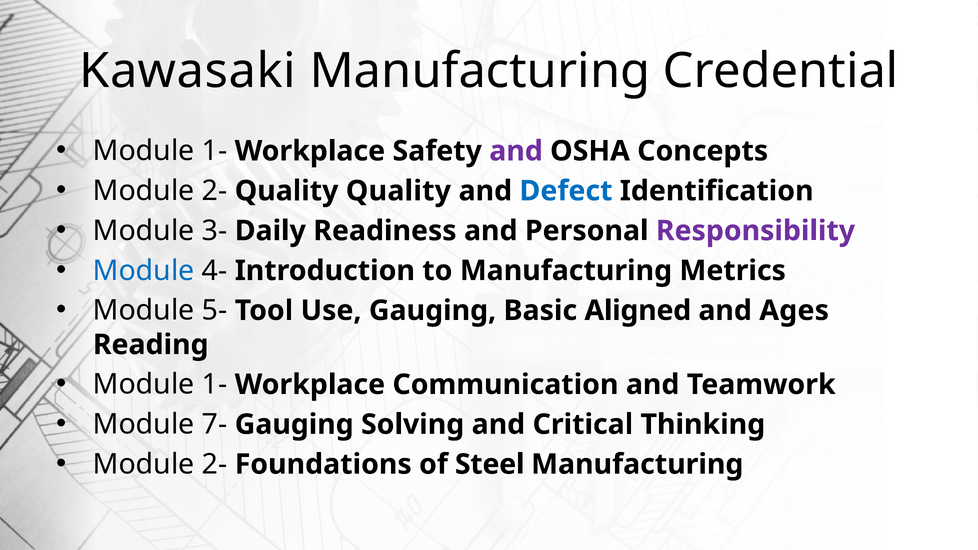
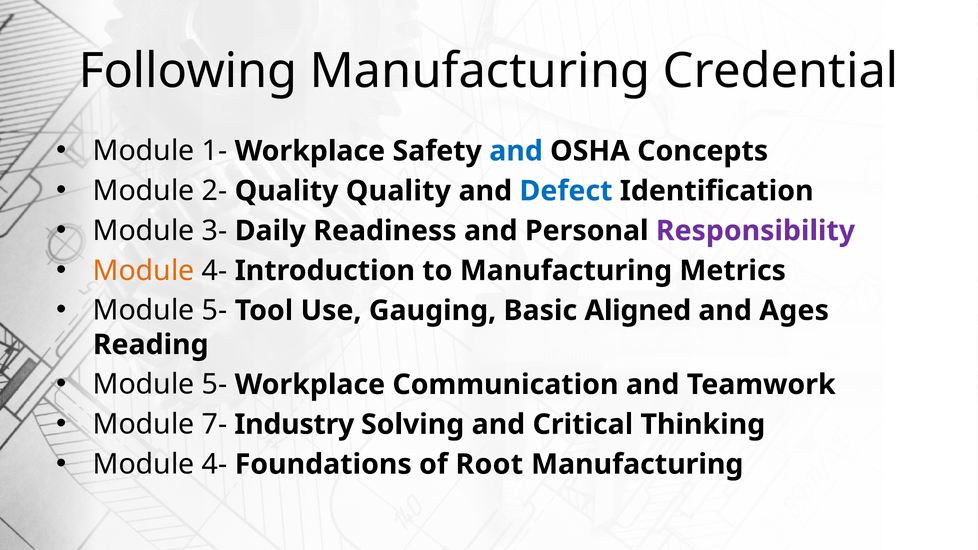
Kawasaki: Kawasaki -> Following (188, 71)
and colour: purple -> blue (516, 151)
Module colour: blue -> orange (144, 271)
1-: 1- -> 5- (215, 385)
7- Gauging: Gauging -> Industry (294, 425)
2-: 2- -> 4- (215, 464)
Steel: Steel -> Root (489, 464)
